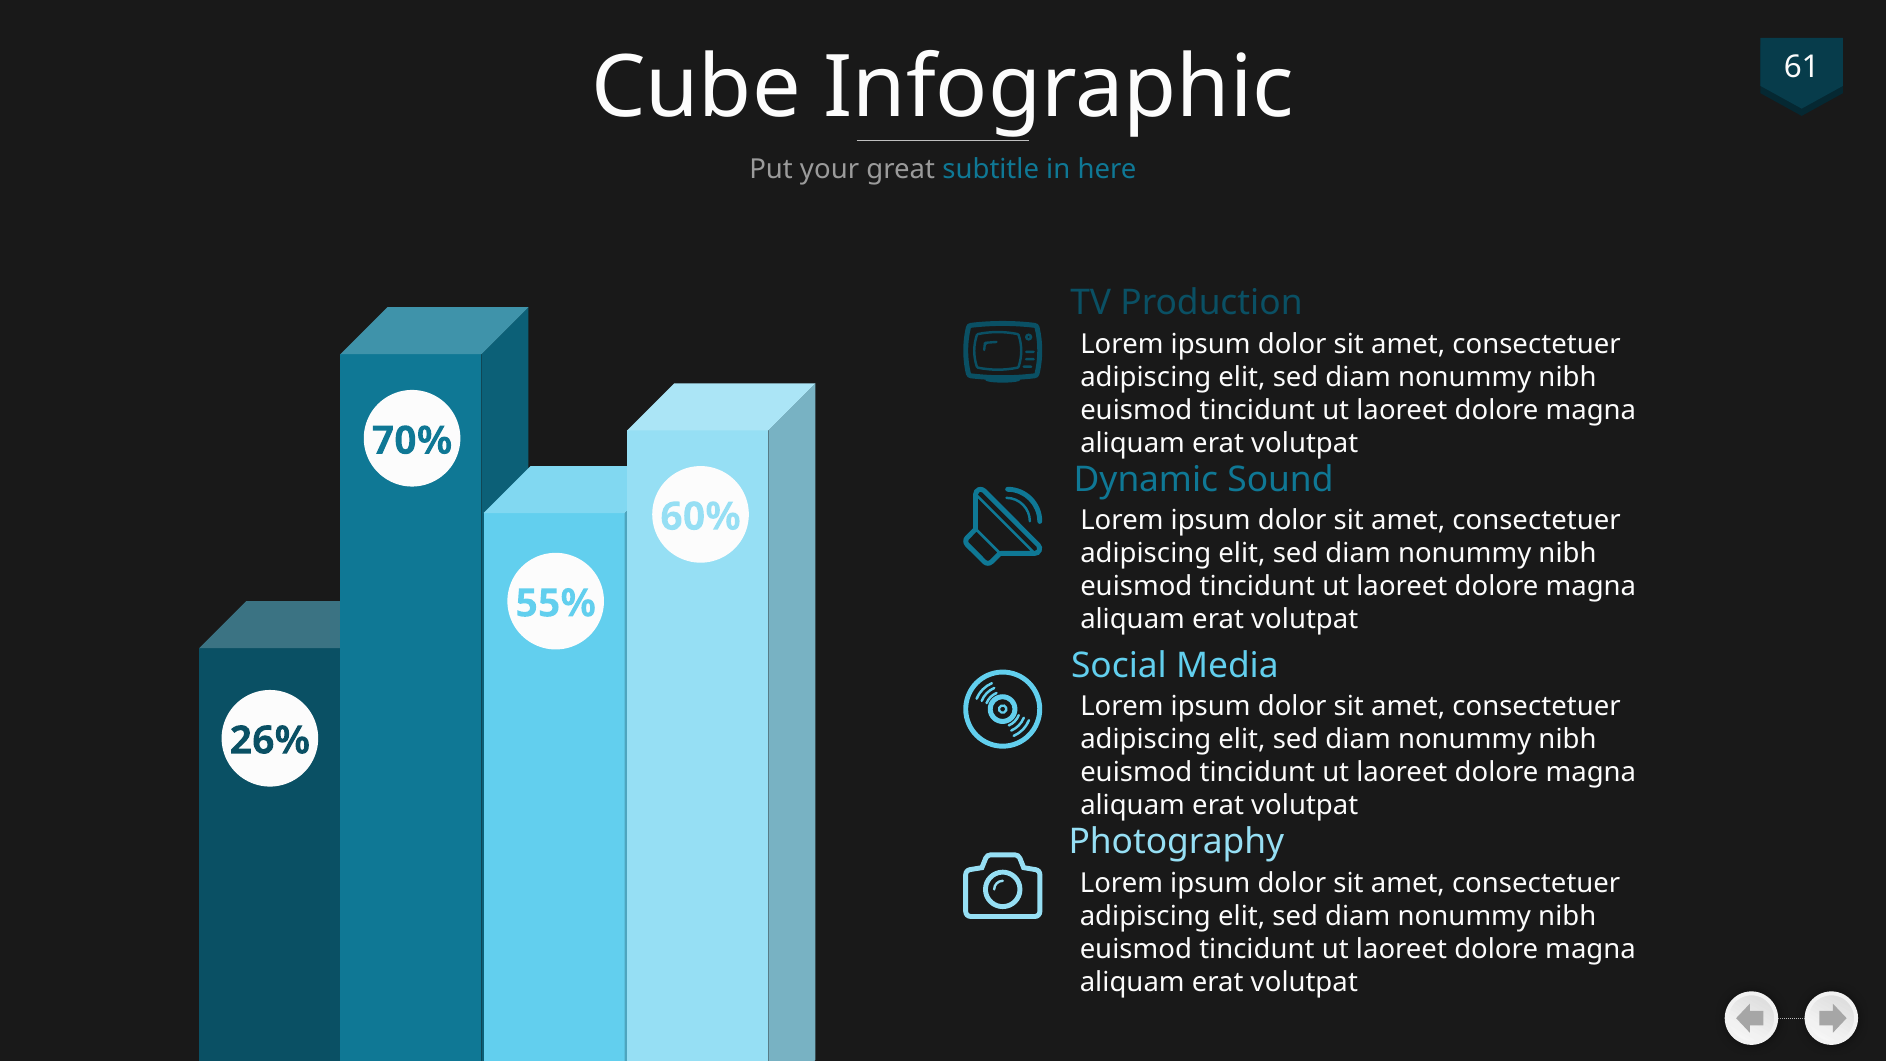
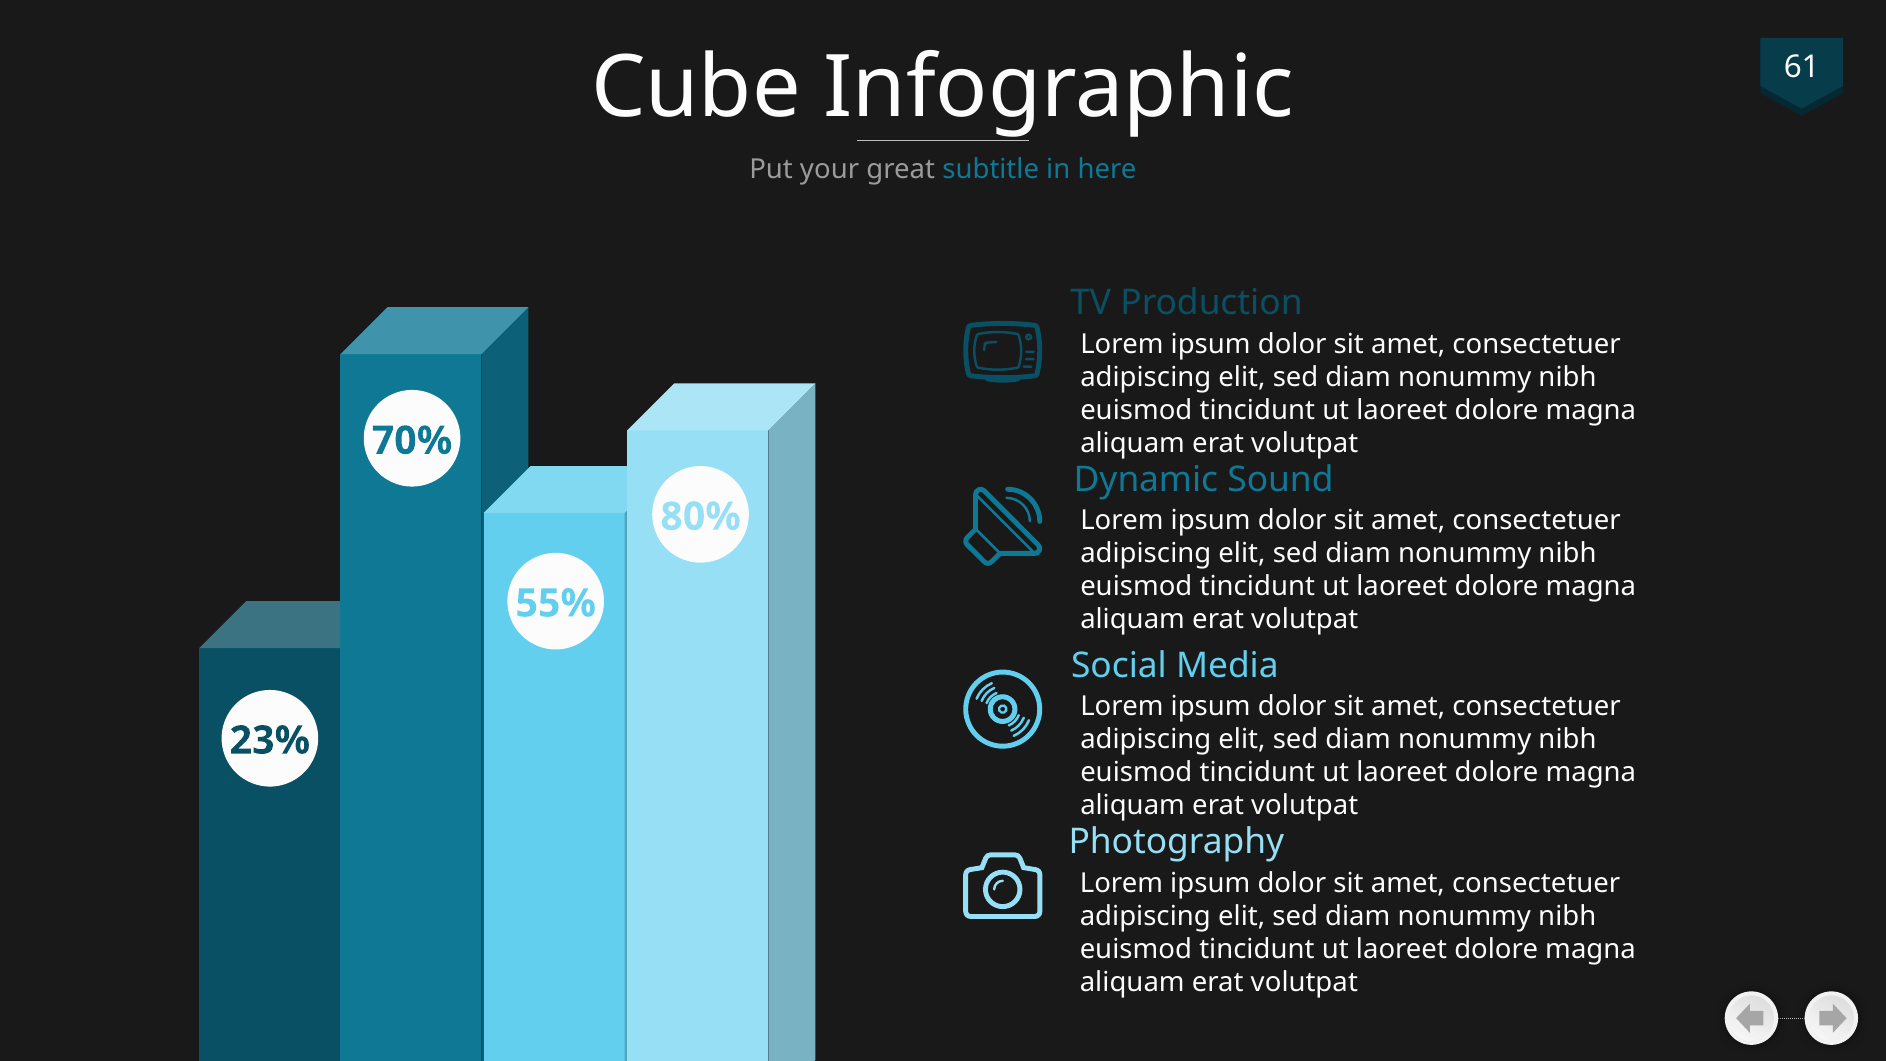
60%: 60% -> 80% (701, 517)
26%: 26% -> 23% (270, 740)
